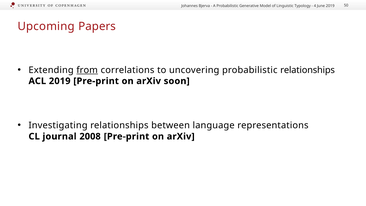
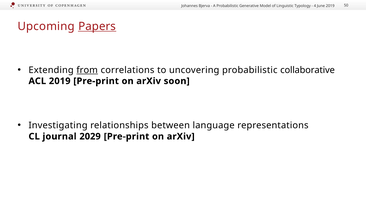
Papers underline: none -> present (97, 26)
probabilistic relationships: relationships -> collaborative (308, 70)
2008: 2008 -> 2029 (90, 136)
